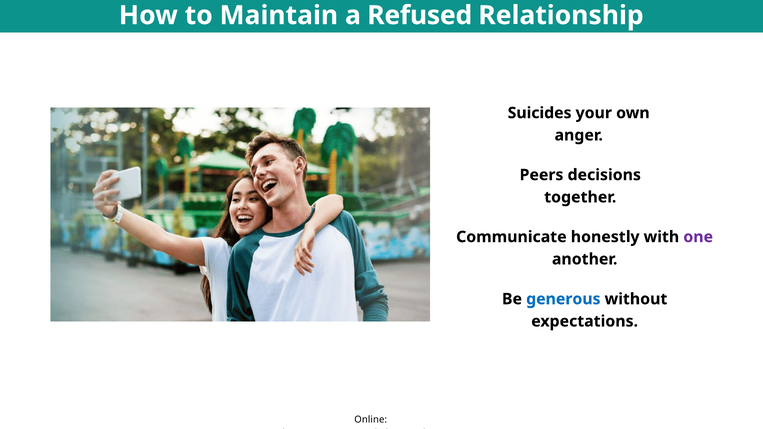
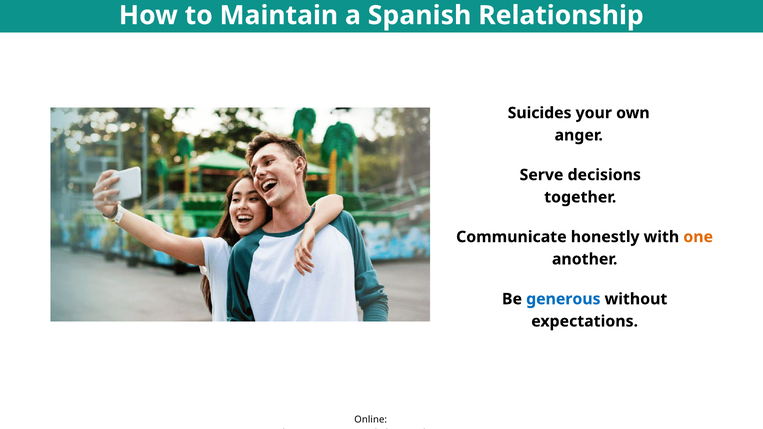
Refused: Refused -> Spanish (420, 15)
Peers: Peers -> Serve (541, 175)
one colour: purple -> orange (698, 237)
